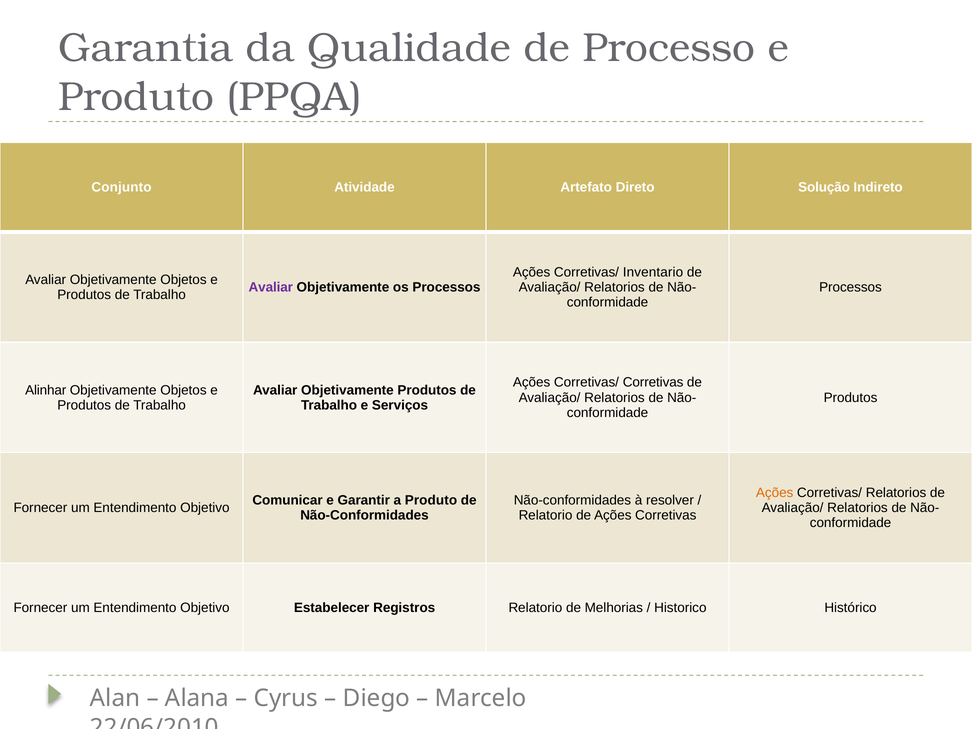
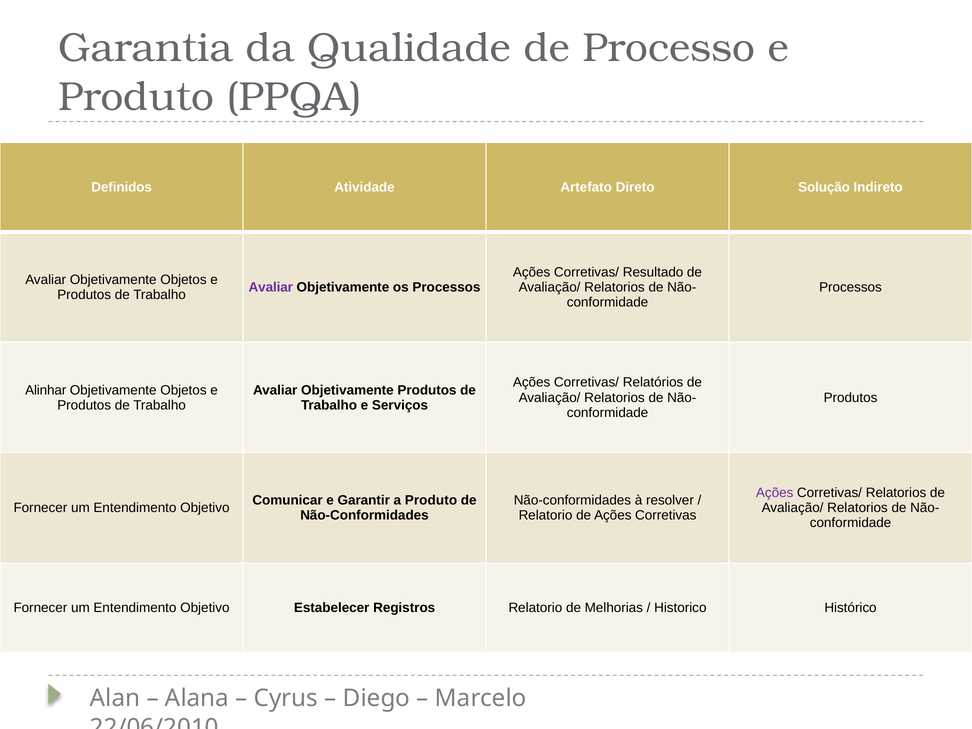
Conjunto: Conjunto -> Definidos (122, 187)
Inventario: Inventario -> Resultado (653, 272)
Corretivas/ Corretivas: Corretivas -> Relatórios (653, 383)
Ações colour: orange -> purple (775, 493)
